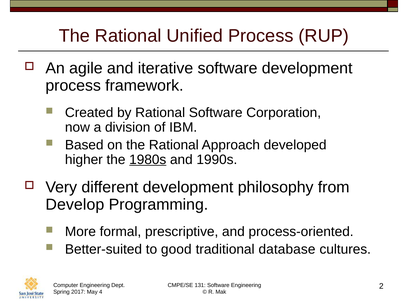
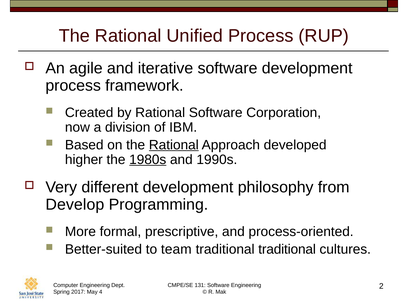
Rational underline: none -> present (174, 145)
good: good -> team (176, 249)
traditional database: database -> traditional (287, 249)
